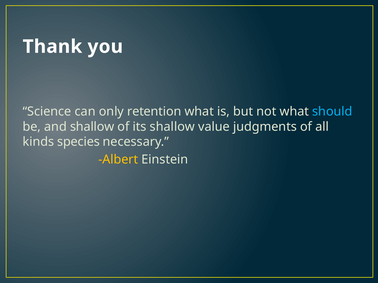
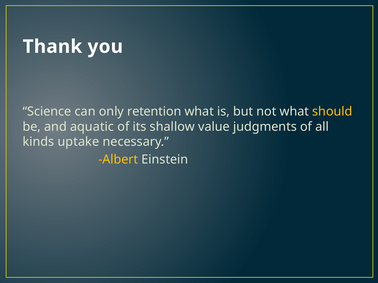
should colour: light blue -> yellow (332, 112)
and shallow: shallow -> aquatic (92, 127)
species: species -> uptake (78, 142)
